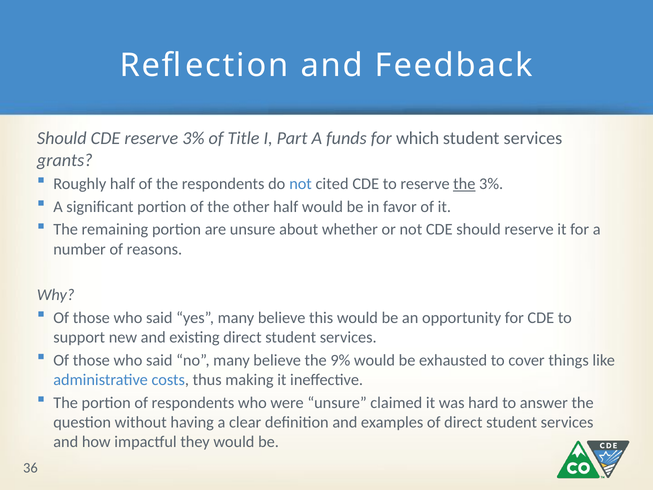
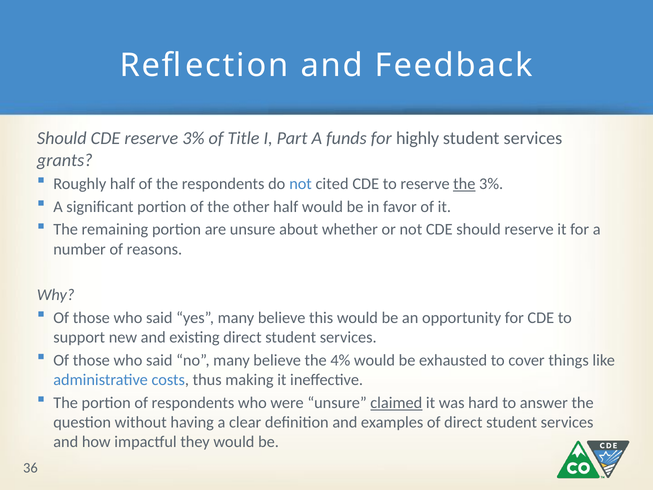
which: which -> highly (418, 138)
9%: 9% -> 4% (340, 360)
claimed underline: none -> present (396, 403)
